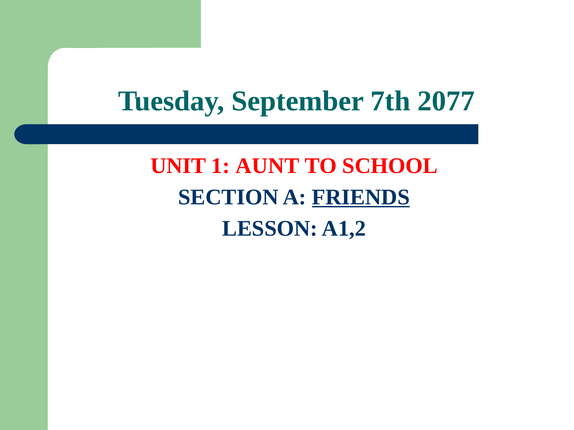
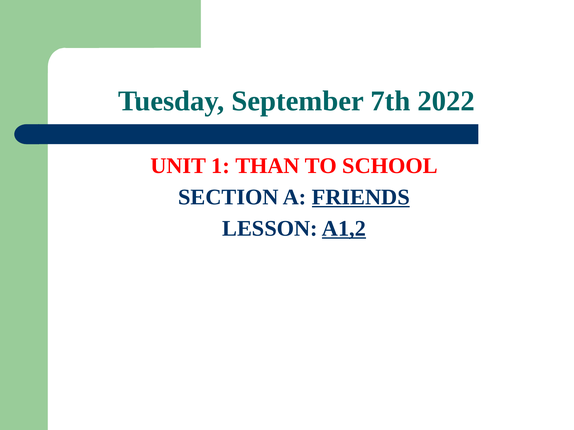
2077: 2077 -> 2022 (446, 101)
AUNT: AUNT -> THAN (268, 166)
A1,2 underline: none -> present (344, 229)
